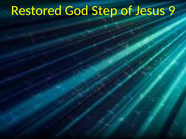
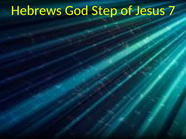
Restored: Restored -> Hebrews (36, 11)
9: 9 -> 7 (172, 11)
